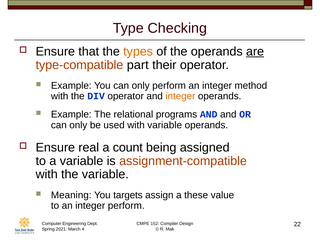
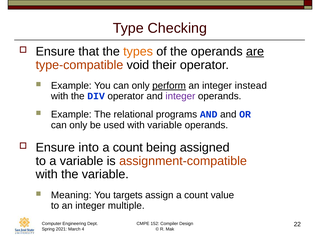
part: part -> void (138, 65)
perform underline: none -> present (169, 86)
method: method -> instead (251, 86)
integer colour: orange -> purple (180, 96)
real: real -> into (89, 147)
assign a these: these -> count (196, 195)
integer perform: perform -> multiple (126, 206)
